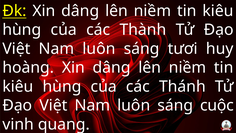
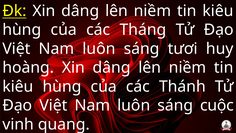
Thành: Thành -> Tháng (143, 30)
